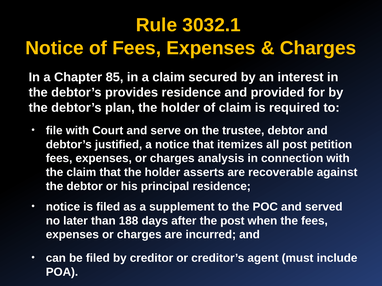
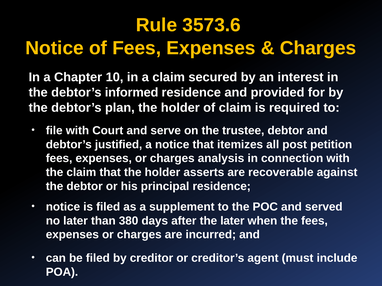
3032.1: 3032.1 -> 3573.6 (212, 25)
85: 85 -> 10 (115, 77)
provides: provides -> informed (132, 93)
188: 188 -> 380 (129, 221)
the post: post -> later (232, 221)
